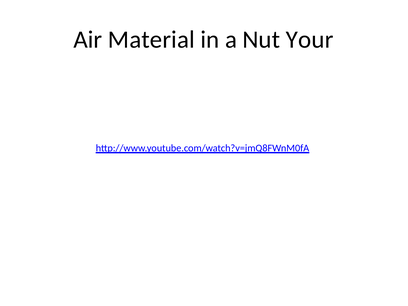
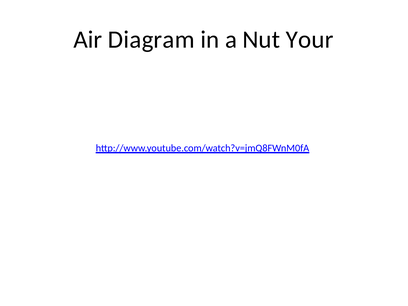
Material: Material -> Diagram (151, 39)
